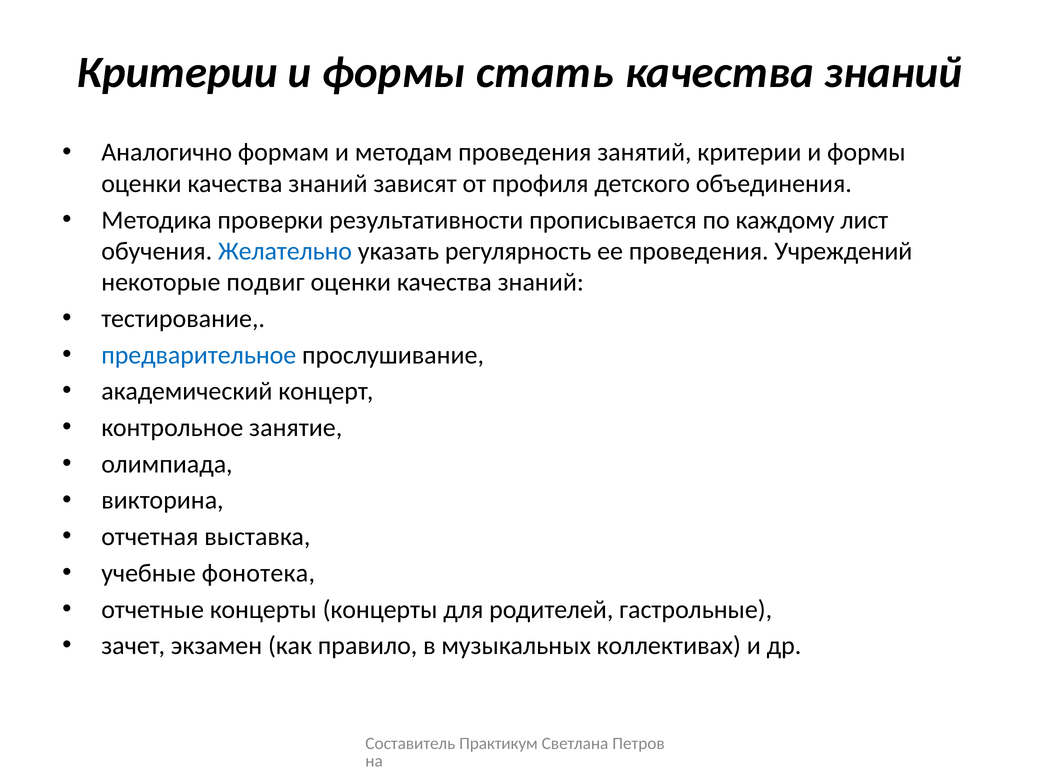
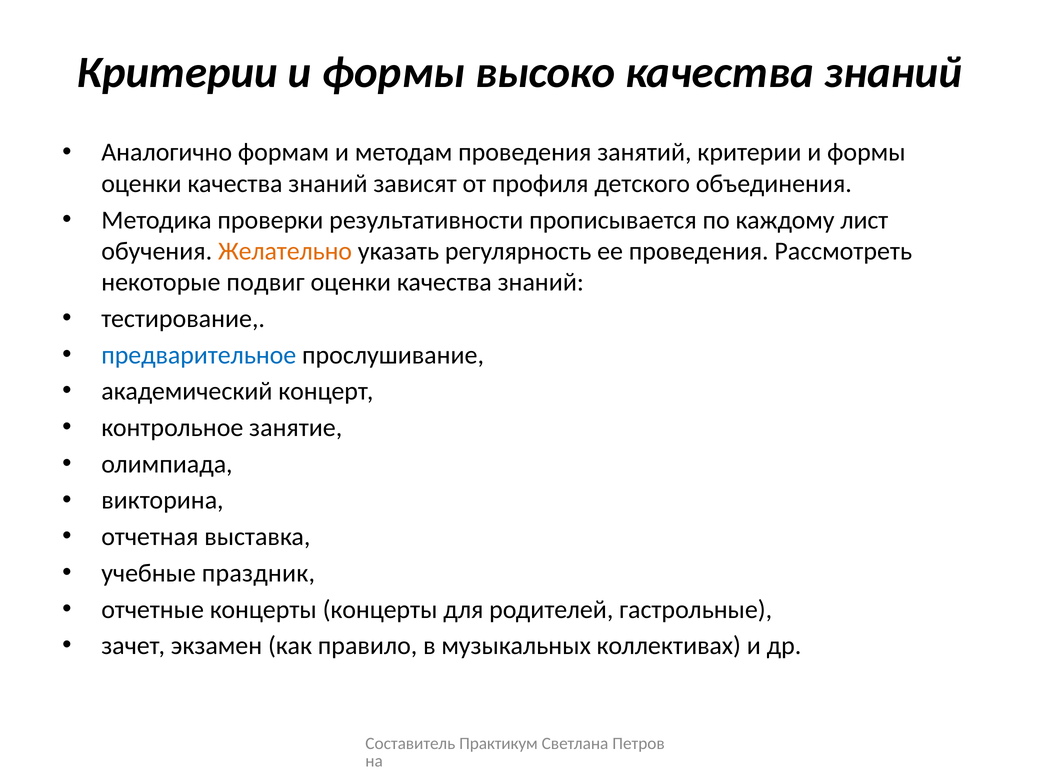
стать: стать -> высоко (545, 72)
Желательно colour: blue -> orange (285, 251)
Учреждений: Учреждений -> Рассмотреть (843, 251)
фонотека: фонотека -> праздник (258, 573)
